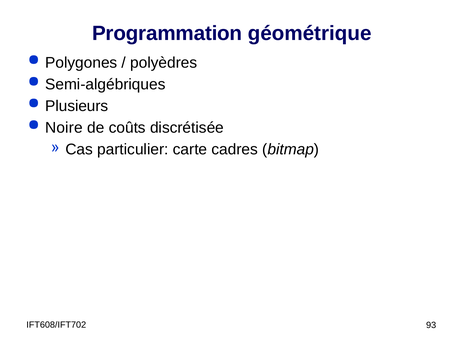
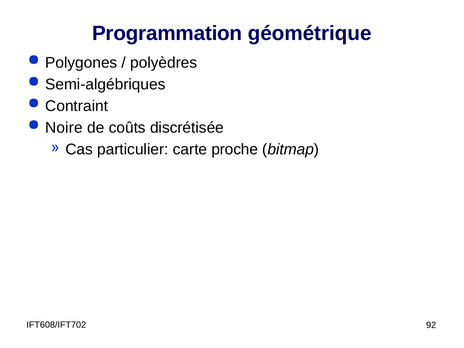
Plusieurs: Plusieurs -> Contraint (77, 106)
cadres: cadres -> proche (235, 149)
93: 93 -> 92 (431, 325)
